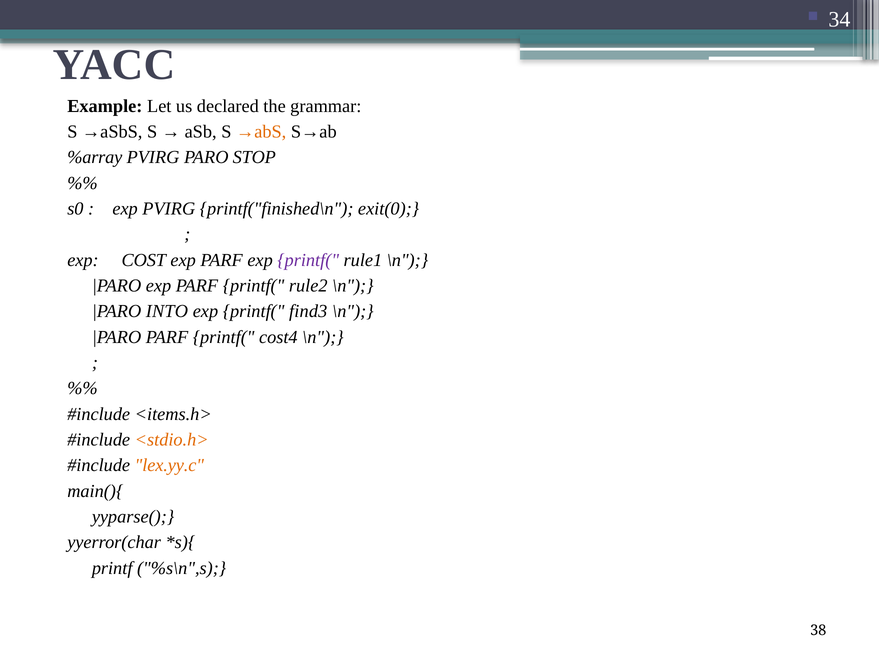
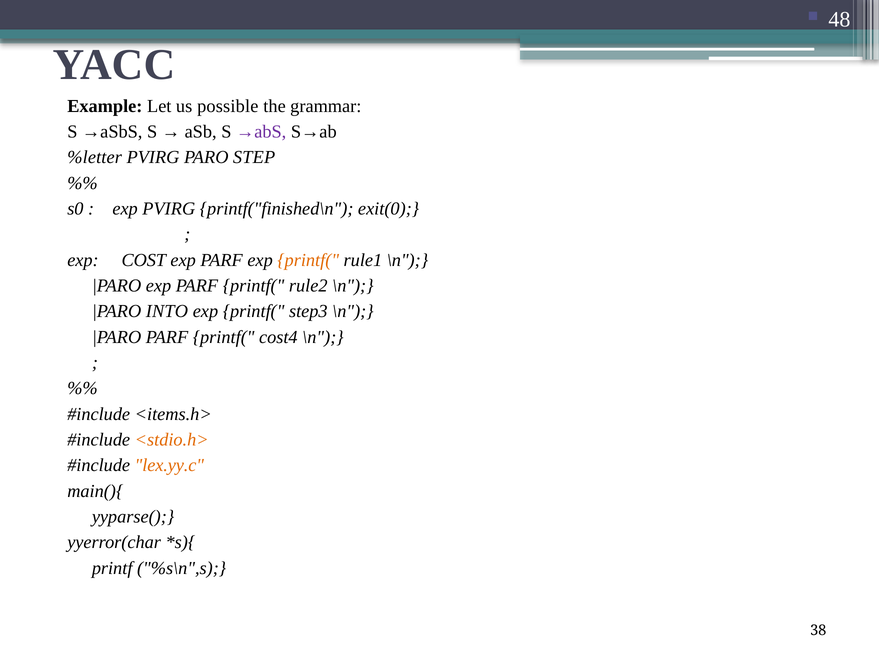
34: 34 -> 48 (839, 19)
declared: declared -> possible (228, 106)
→abS colour: orange -> purple (261, 132)
%array: %array -> %letter (95, 157)
STOP: STOP -> STEP (254, 157)
printf( colour: purple -> orange (308, 260)
find3: find3 -> step3 (308, 311)
